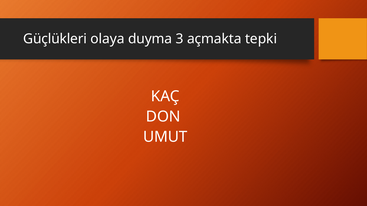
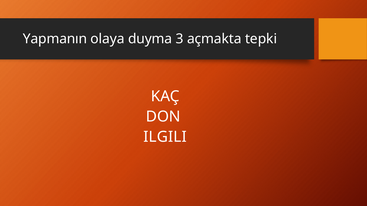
Güçlükleri: Güçlükleri -> Yapmanın (55, 39)
UMUT: UMUT -> ILGILI (165, 137)
